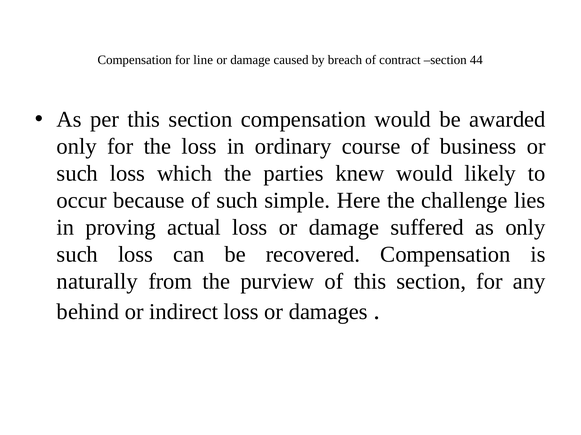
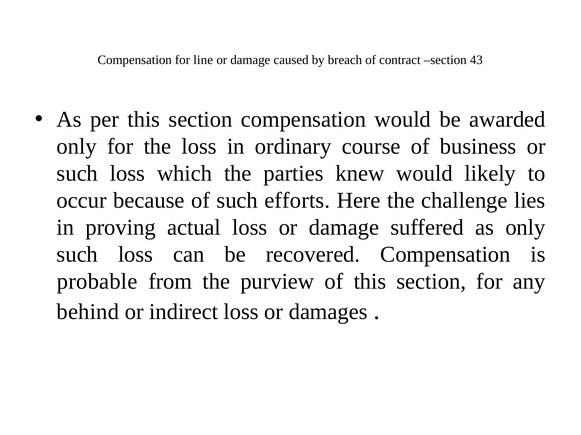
44: 44 -> 43 (476, 60)
simple: simple -> efforts (297, 201)
naturally: naturally -> probable (97, 282)
